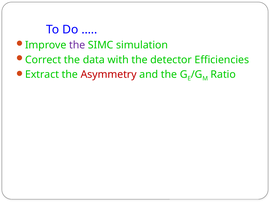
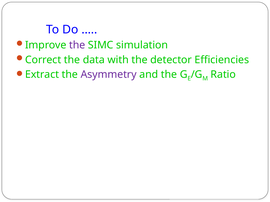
Asymmetry colour: red -> purple (109, 75)
